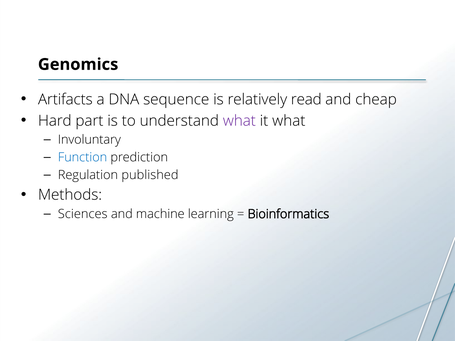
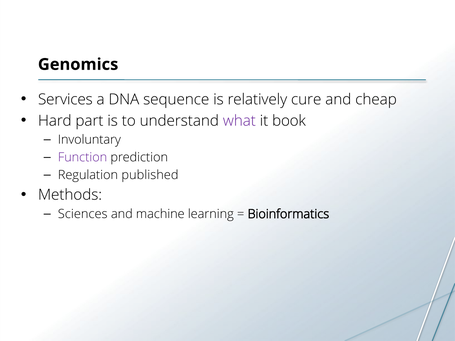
Artifacts: Artifacts -> Services (65, 100)
read: read -> cure (306, 100)
it what: what -> book (289, 121)
Function colour: blue -> purple (83, 158)
